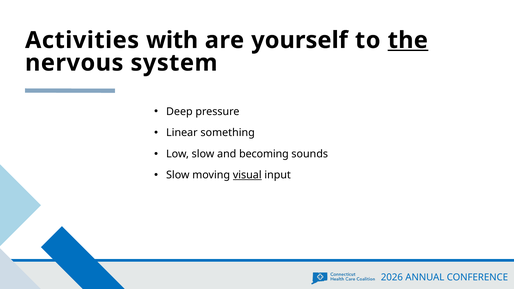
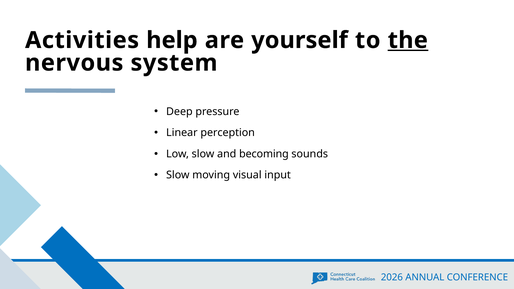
with: with -> help (172, 40)
something: something -> perception (228, 133)
visual underline: present -> none (247, 175)
